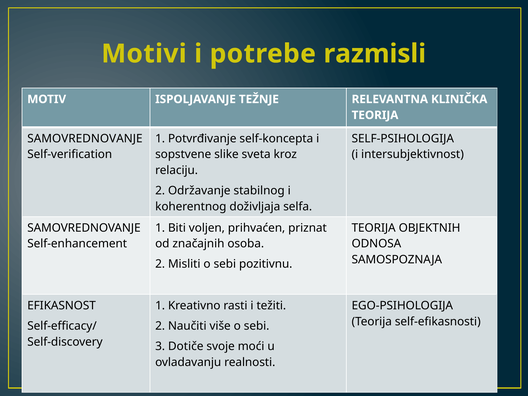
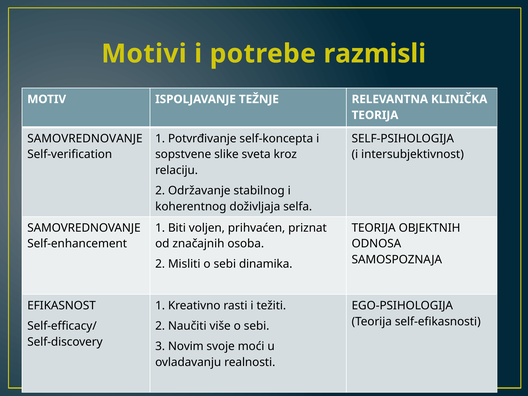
pozitivnu: pozitivnu -> dinamika (266, 264)
Dotiče: Dotiče -> Novim (186, 346)
